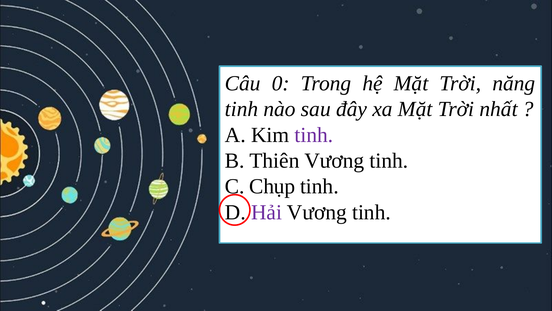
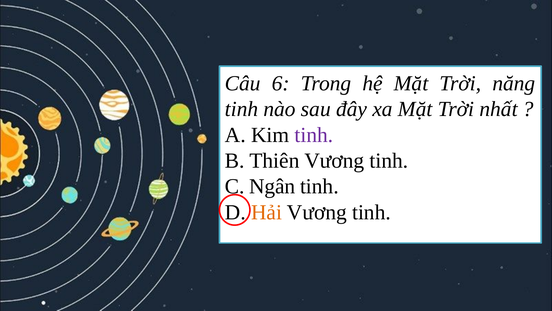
0: 0 -> 6 (281, 83)
Chụp: Chụp -> Ngân (272, 186)
Hải colour: purple -> orange (267, 212)
